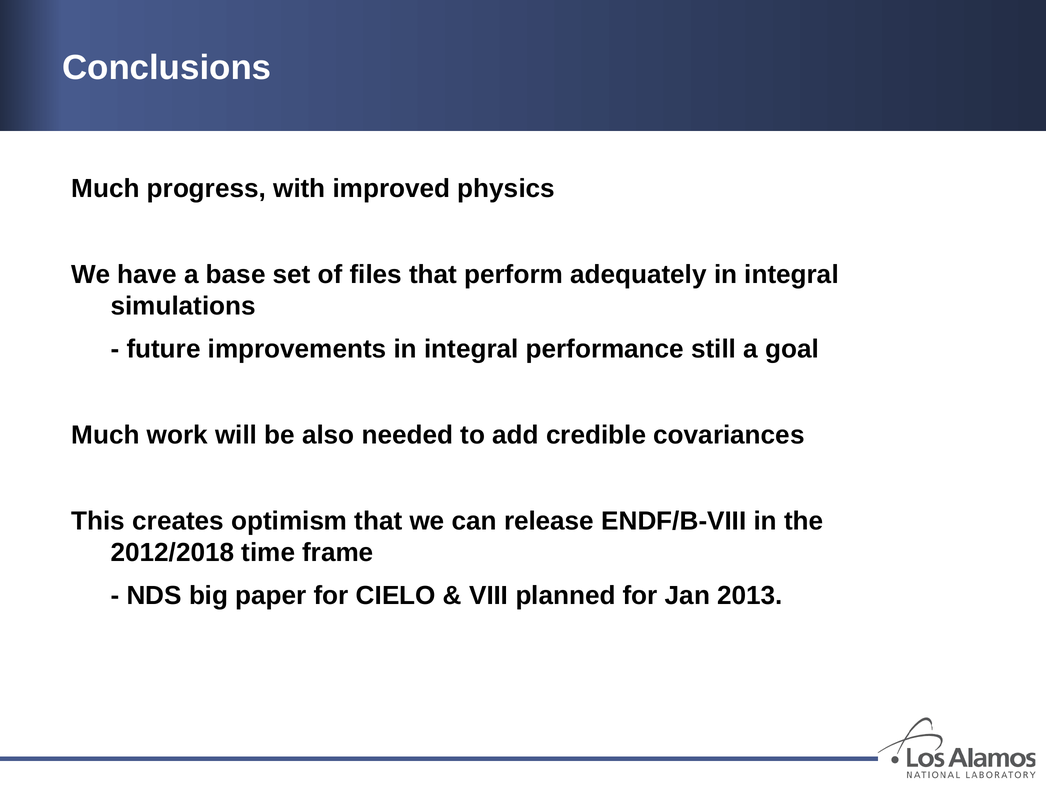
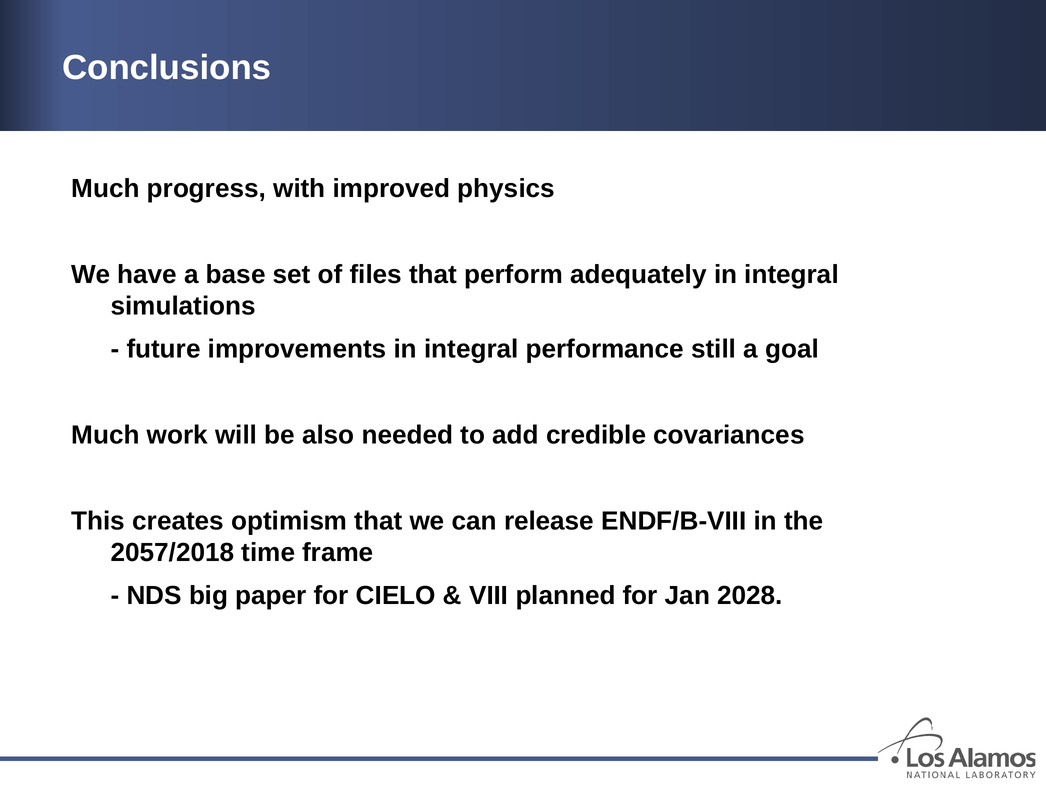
2012/2018: 2012/2018 -> 2057/2018 (172, 552)
2013: 2013 -> 2028 (750, 595)
